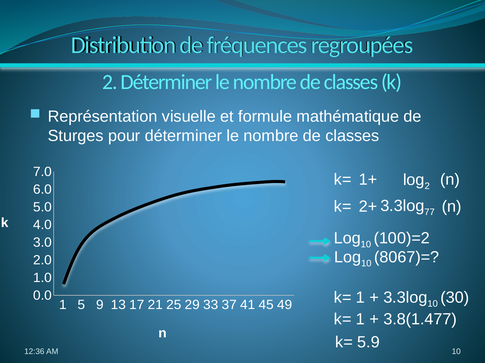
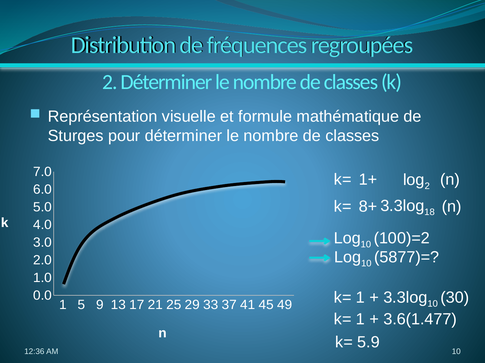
77: 77 -> 18 (430, 212)
2+: 2+ -> 8+ (368, 207)
8067)=: 8067)= -> 5877)= (407, 258)
3.8(1.477: 3.8(1.477 -> 3.6(1.477 (420, 320)
